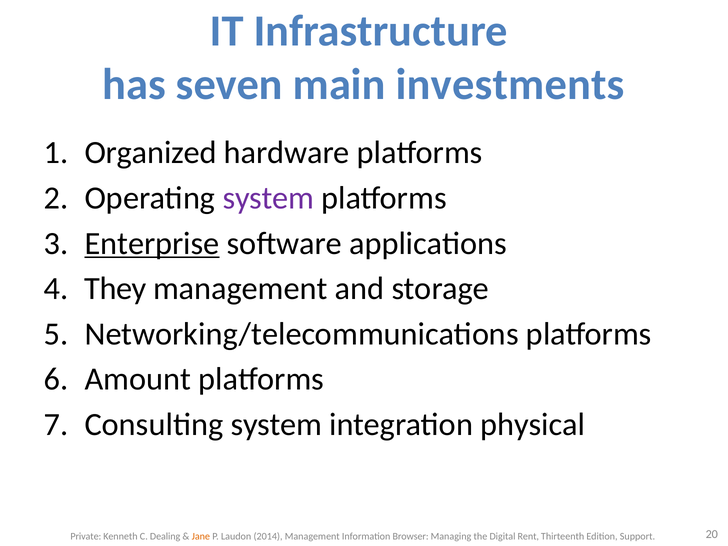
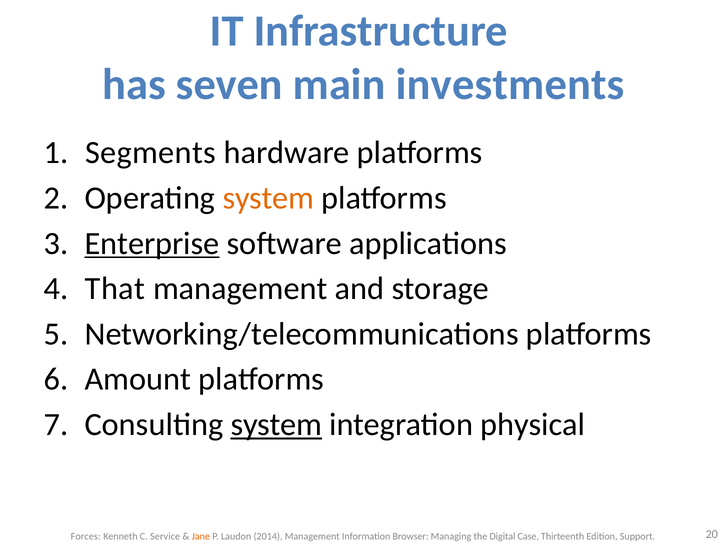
Organized: Organized -> Segments (150, 153)
system colour: purple -> orange (268, 198)
They: They -> That (115, 289)
system underline: none -> present (276, 425)
Private: Private -> Forces (86, 536)
Dealing: Dealing -> Service (165, 536)
Rent: Rent -> Case (528, 536)
